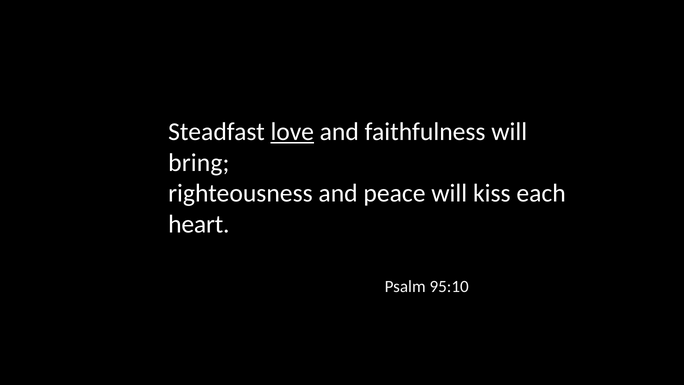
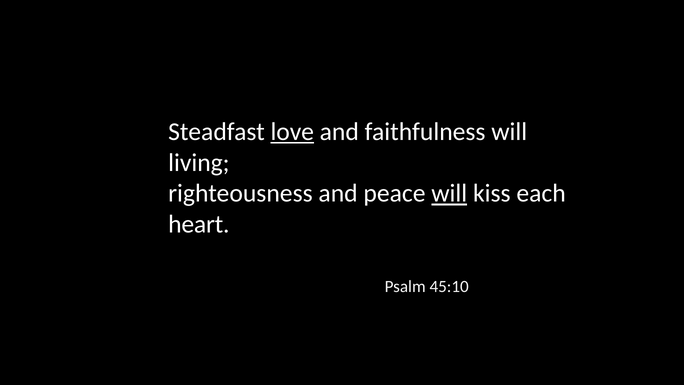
bring: bring -> living (199, 163)
will underline: none -> present (449, 193)
95:10: 95:10 -> 45:10 (449, 287)
